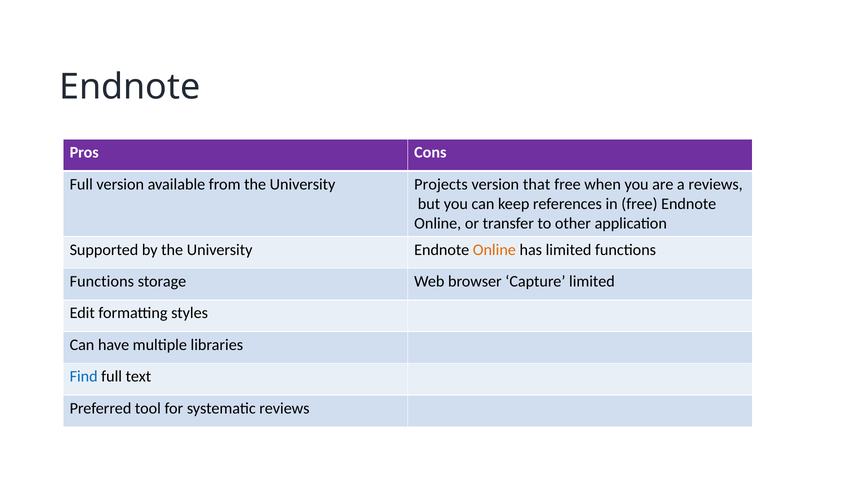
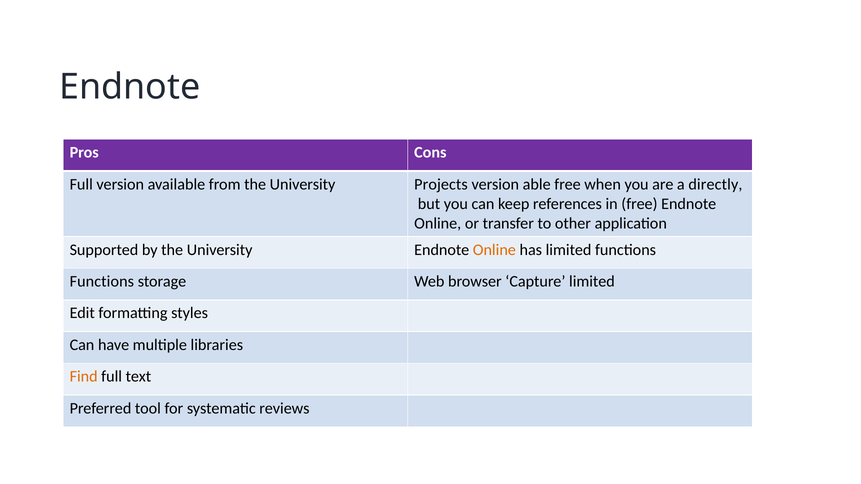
that: that -> able (537, 184)
a reviews: reviews -> directly (715, 184)
Find colour: blue -> orange (84, 377)
